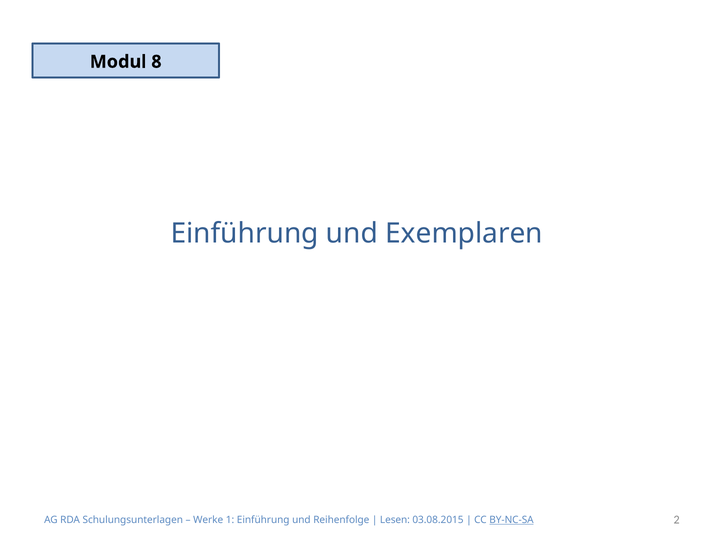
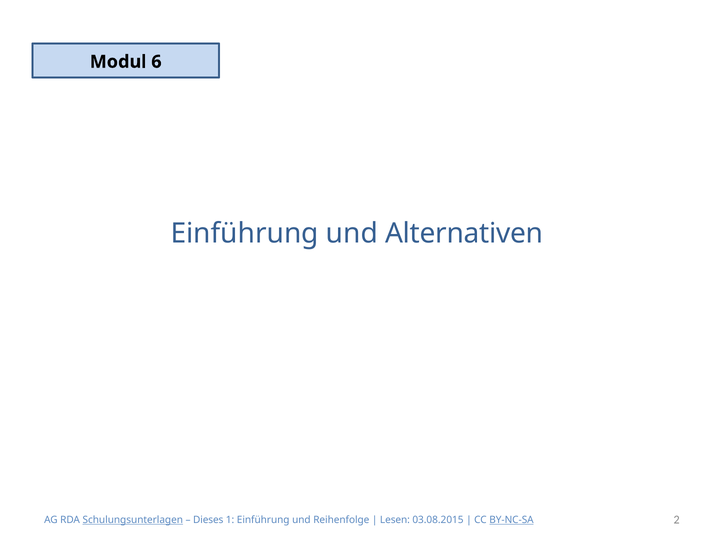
8: 8 -> 6 (156, 62)
Exemplaren: Exemplaren -> Alternativen (464, 233)
Schulungsunterlagen underline: none -> present (133, 519)
Werke: Werke -> Dieses (208, 519)
